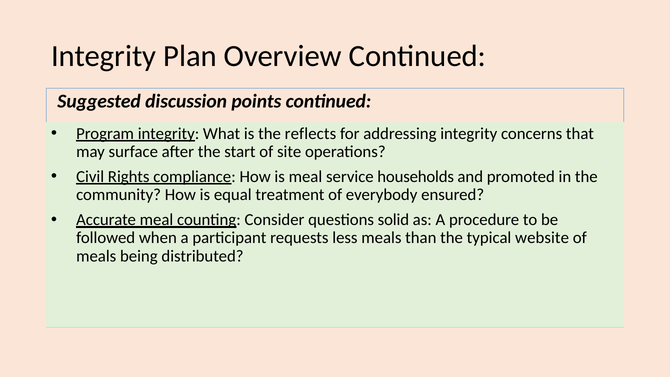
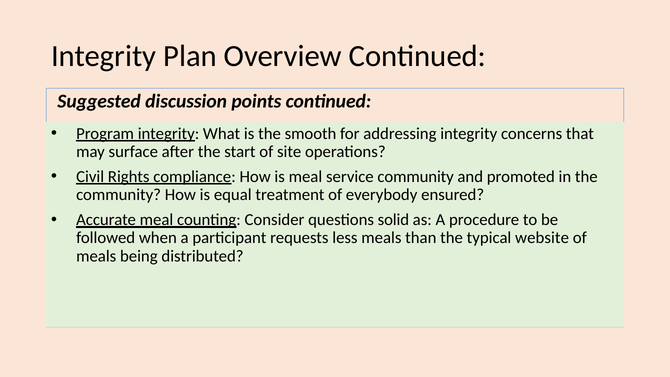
reflects: reflects -> smooth (311, 133)
service households: households -> community (416, 177)
